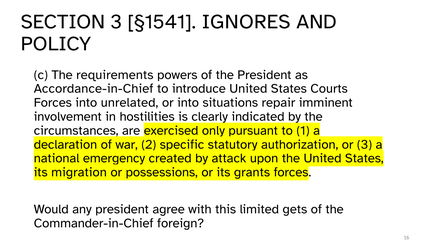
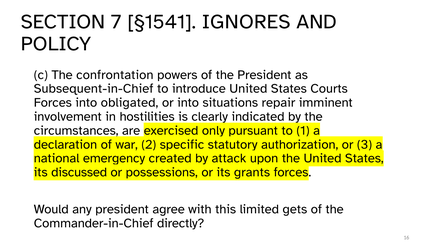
SECTION 3: 3 -> 7 (116, 22)
requirements: requirements -> confrontation (115, 75)
Accordance-in-Chief: Accordance-in-Chief -> Subsequent-in-Chief (94, 89)
unrelated: unrelated -> obligated (130, 103)
migration: migration -> discussed (79, 172)
foreign: foreign -> directly (181, 223)
